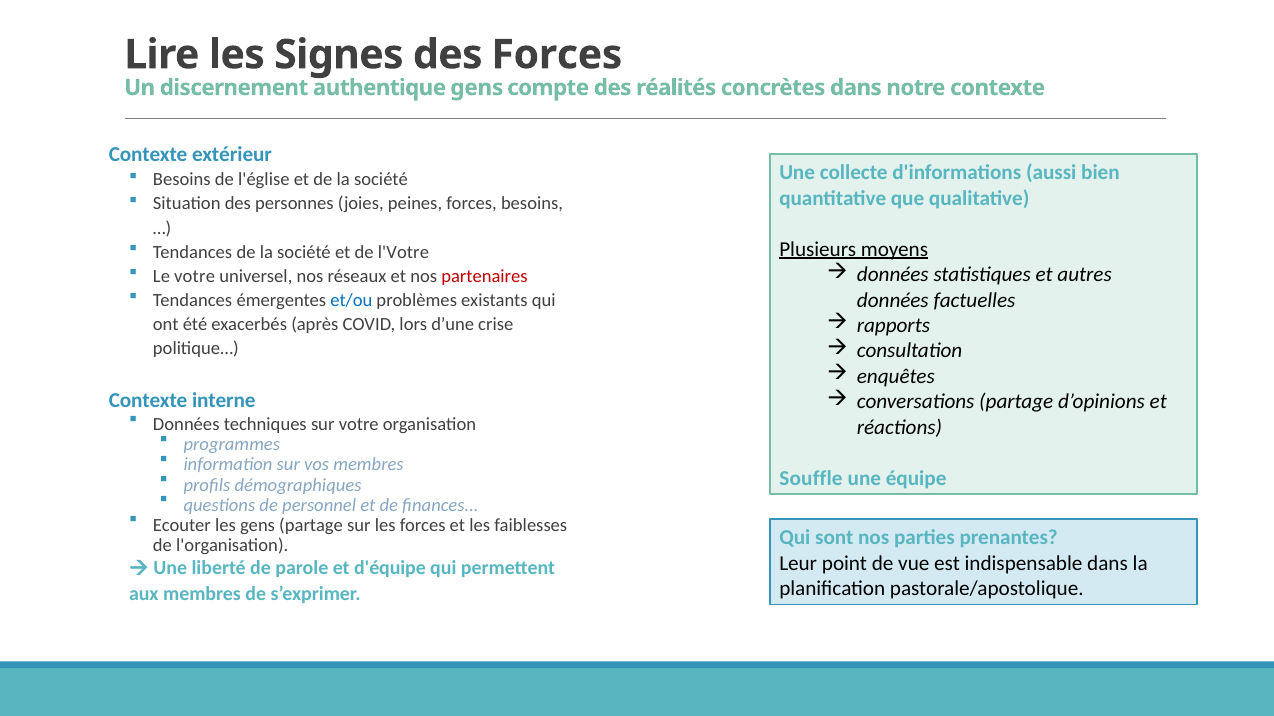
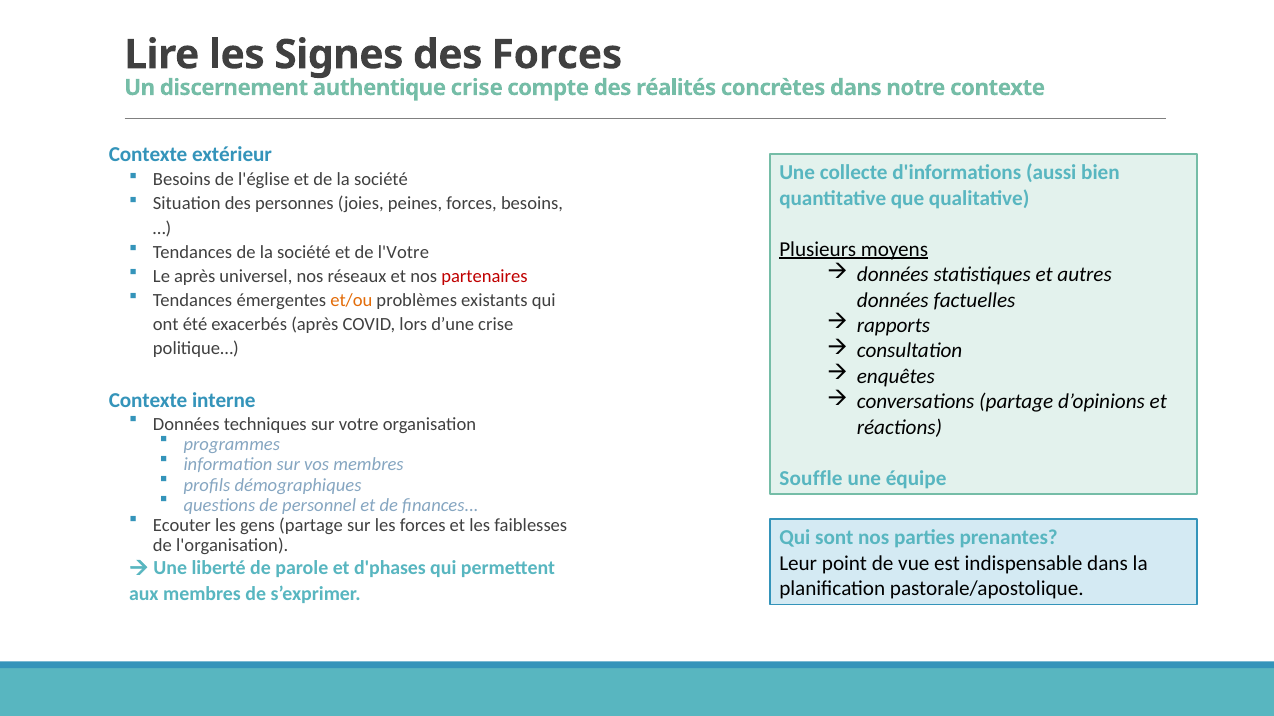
authentique gens: gens -> crise (477, 88)
Le votre: votre -> après (195, 276)
et/ou colour: blue -> orange (351, 300)
d'équipe: d'équipe -> d'phases (390, 568)
